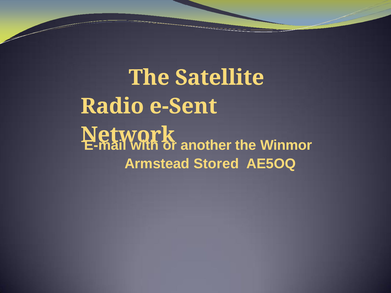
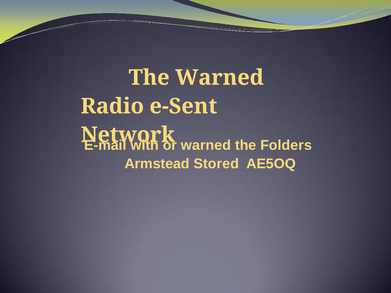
The Satellite: Satellite -> Warned (220, 78)
another: another -> warned (206, 145)
Winmor: Winmor -> Folders (286, 145)
